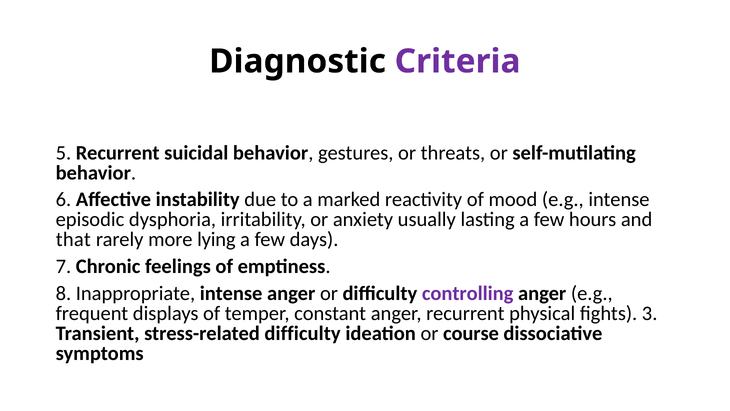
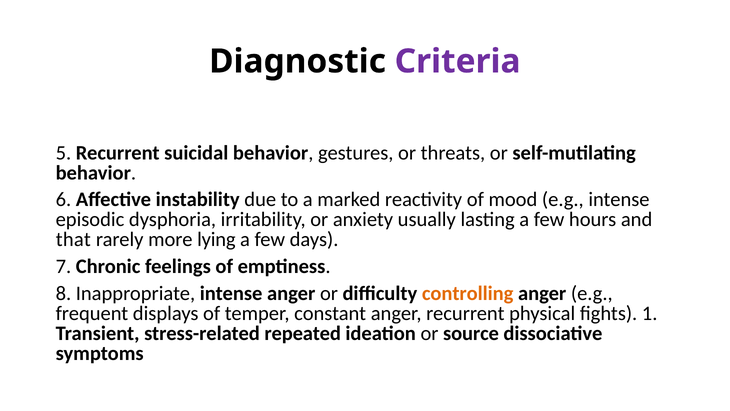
controlling colour: purple -> orange (468, 293)
3: 3 -> 1 (650, 313)
stress-related difficulty: difficulty -> repeated (303, 333)
course: course -> source (471, 333)
